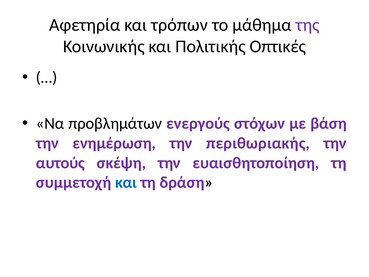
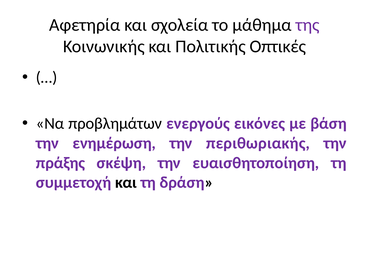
τρόπων: τρόπων -> σχολεία (180, 25)
στόχων: στόχων -> εικόνες (260, 123)
αυτούς: αυτούς -> πράξης (60, 163)
και colour: blue -> black (126, 182)
